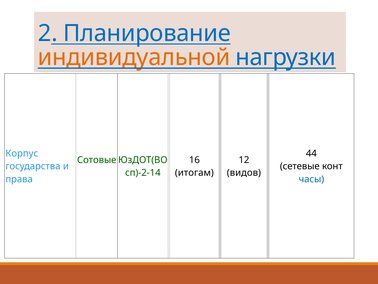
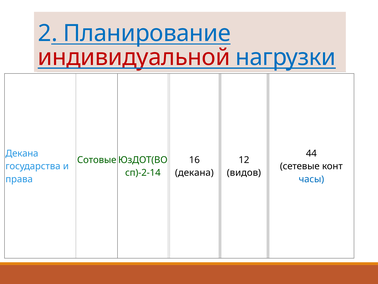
индивидуальной colour: orange -> red (134, 57)
Корпус: Корпус -> Декана (22, 153)
итогам: итогам -> декана (194, 173)
